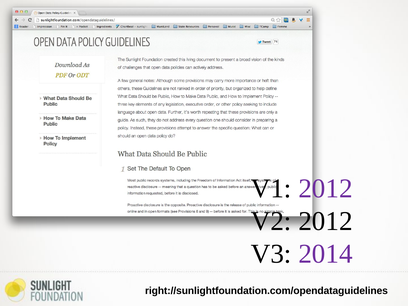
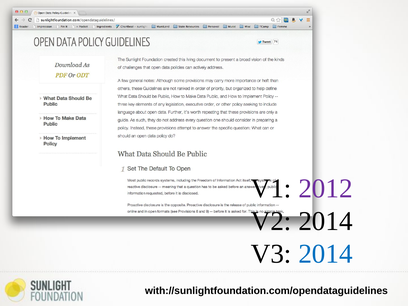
V2 2012: 2012 -> 2014 (326, 221)
2014 colour: purple -> blue (326, 254)
right://sunlightfoundation.com/opendataguidelines: right://sunlightfoundation.com/opendataguidelines -> with://sunlightfoundation.com/opendataguidelines (266, 291)
